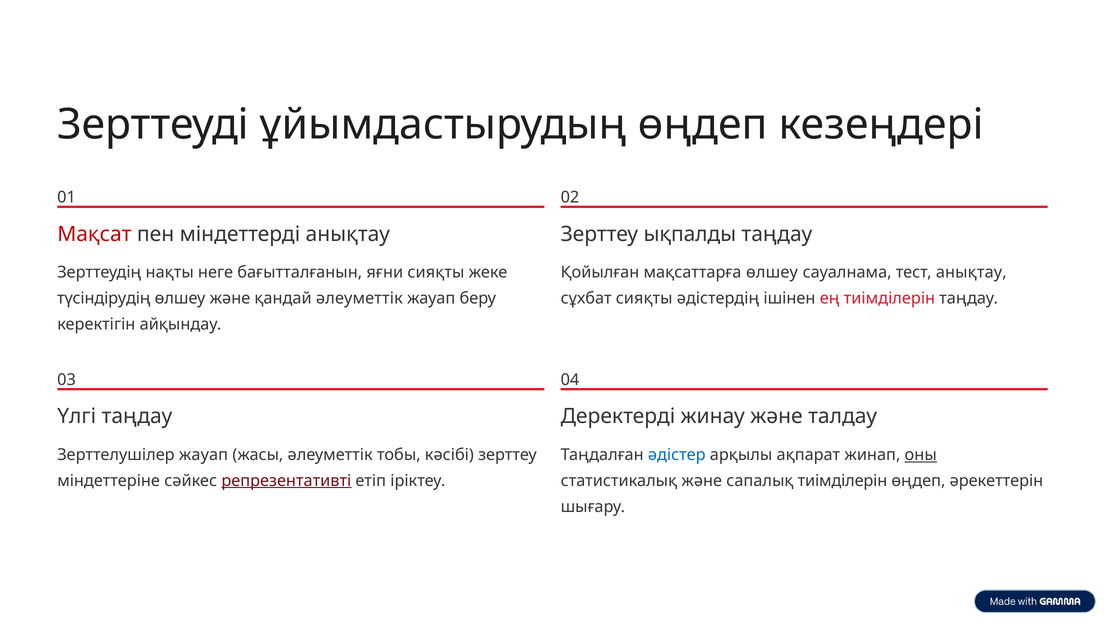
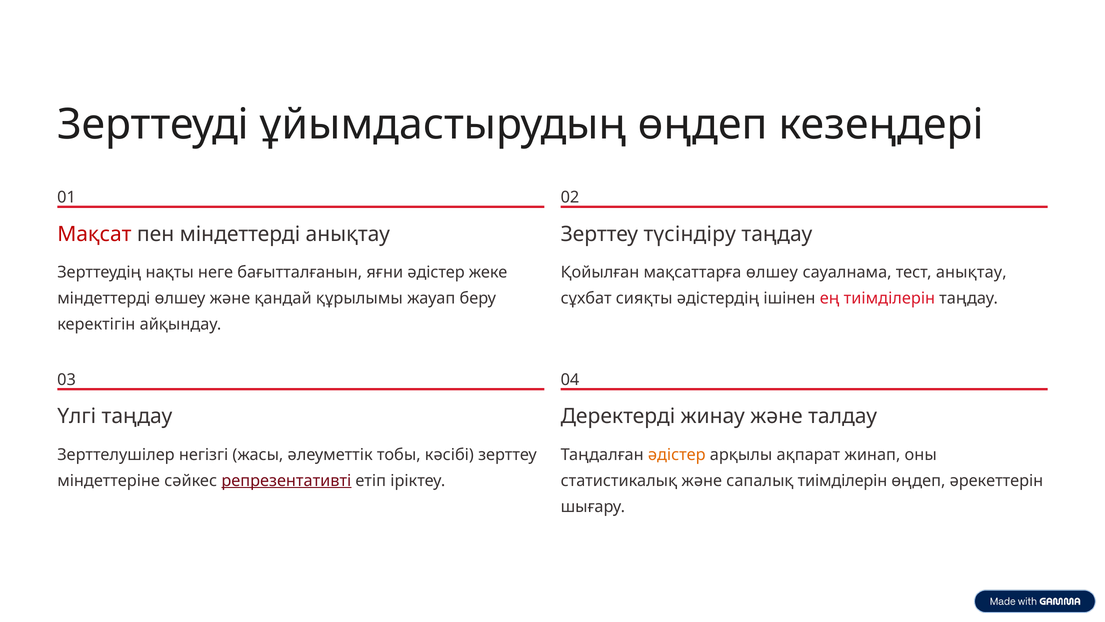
ықпалды: ықпалды -> түсіндіру (690, 234)
яғни сияқты: сияқты -> әдістер (436, 272)
түсіндірудің: түсіндірудің -> міндеттерді (104, 298)
қандай әлеуметтік: әлеуметтік -> құрылымы (359, 298)
Зерттелушілер жауап: жауап -> негізгі (204, 454)
әдістер colour: blue -> orange (677, 454)
оны underline: present -> none (921, 454)
